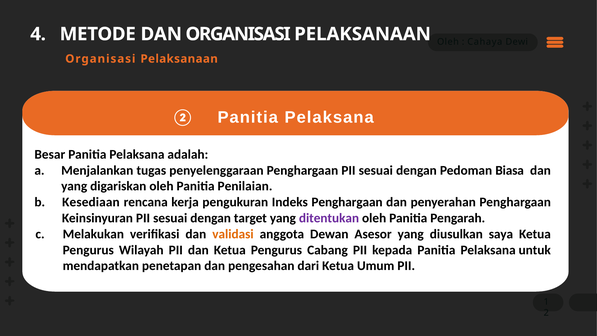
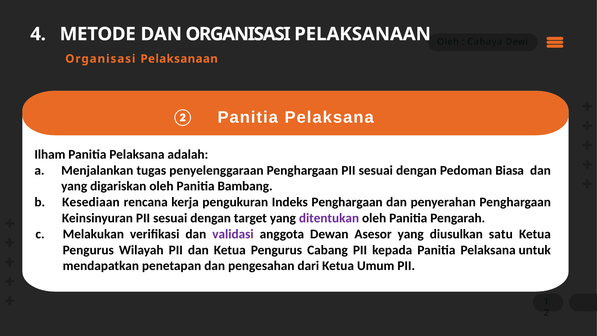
Besar: Besar -> Ilham (50, 154)
Penilaian: Penilaian -> Bambang (245, 186)
validasi colour: orange -> purple (233, 234)
saya: saya -> satu (501, 234)
